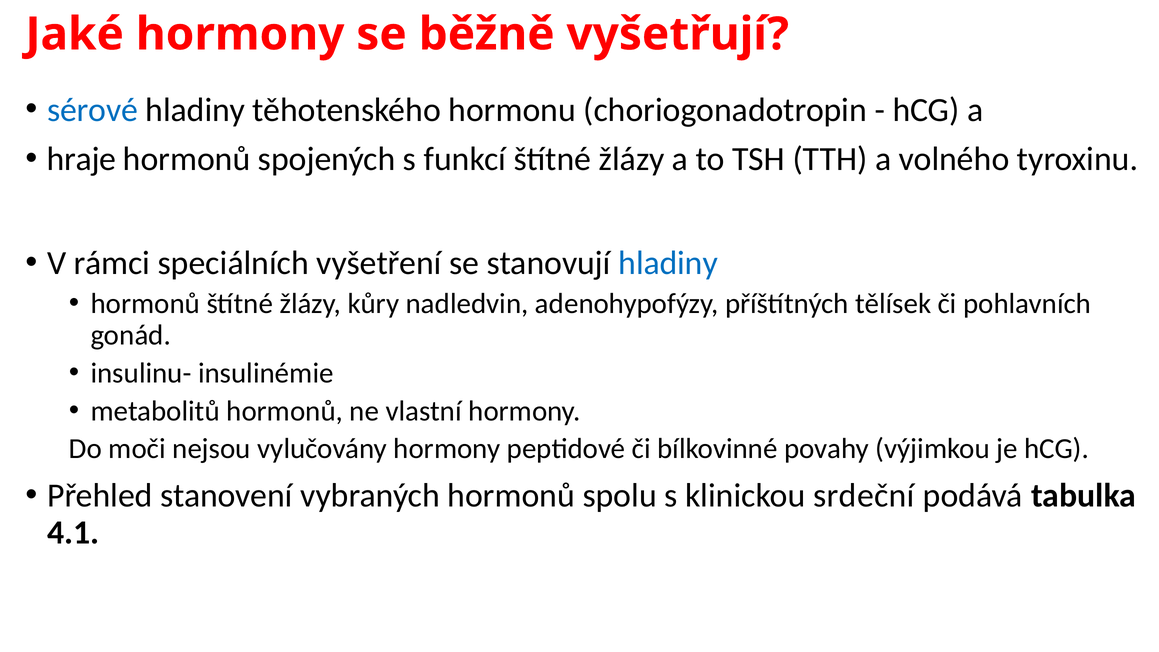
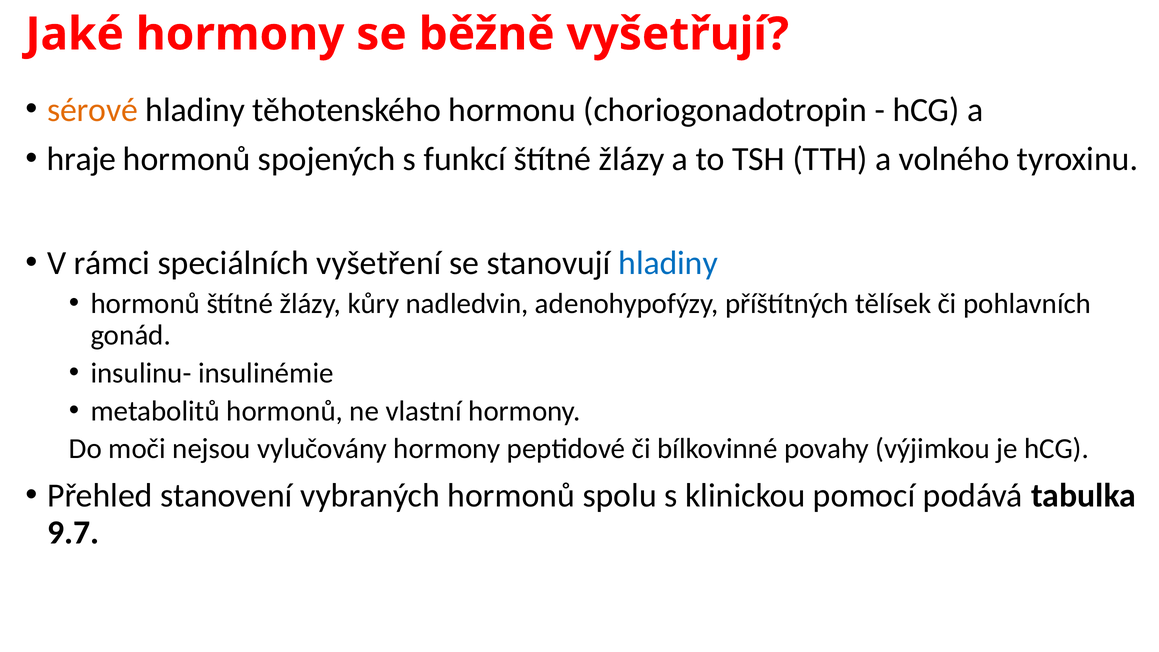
sérové colour: blue -> orange (93, 110)
srdeční: srdeční -> pomocí (864, 495)
4.1: 4.1 -> 9.7 (73, 533)
